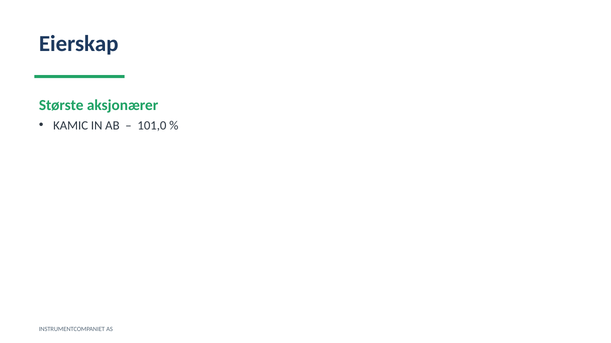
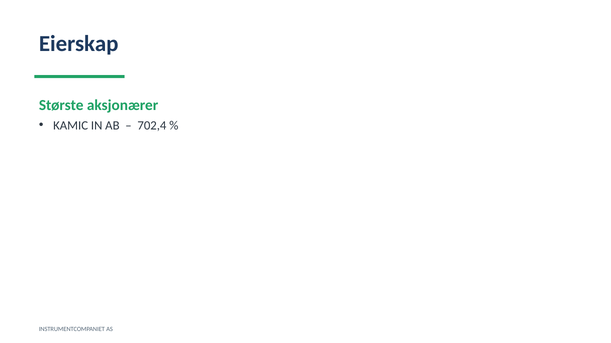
101,0: 101,0 -> 702,4 (152, 126)
